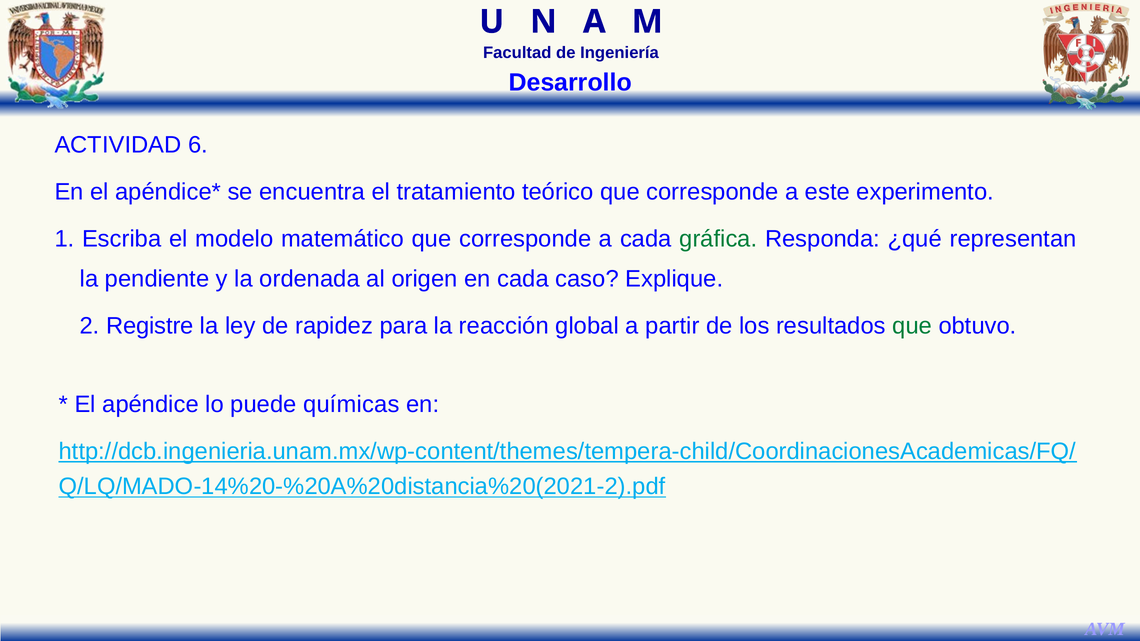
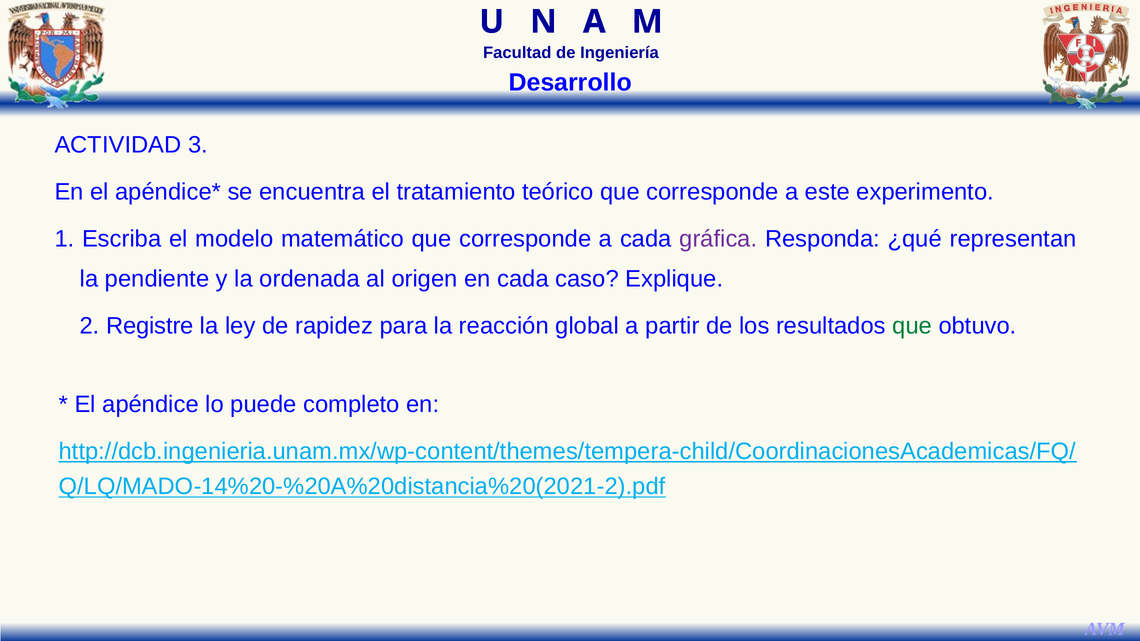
6: 6 -> 3 (198, 145)
gráfica colour: green -> purple (718, 239)
químicas: químicas -> completo (351, 404)
